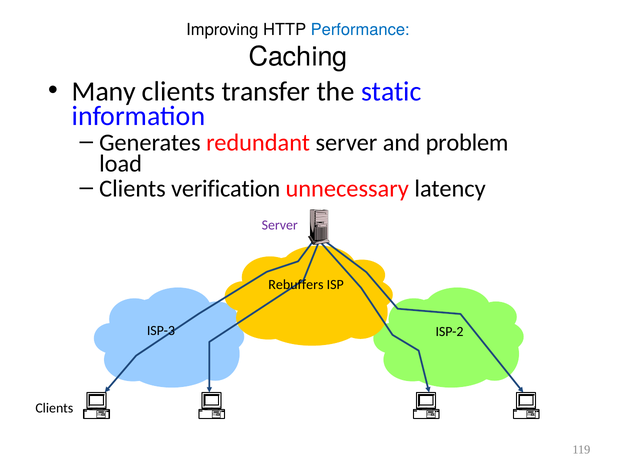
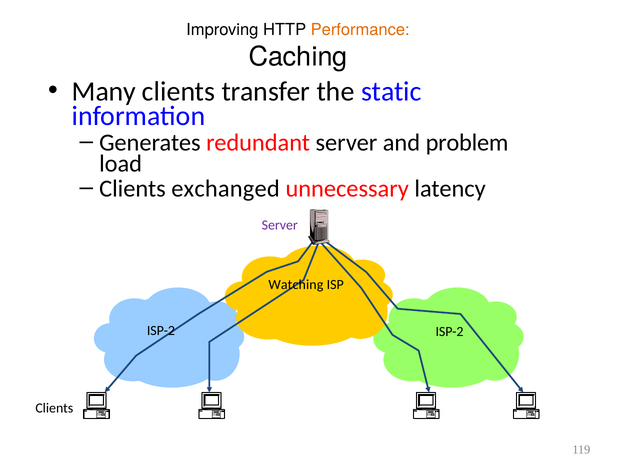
Performance colour: blue -> orange (360, 30)
verification: verification -> exchanged (225, 189)
Rebuffers: Rebuffers -> Watching (296, 285)
ISP-3: ISP-3 -> ISP-2 (161, 331)
